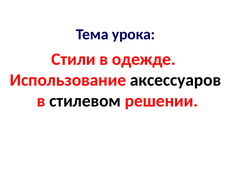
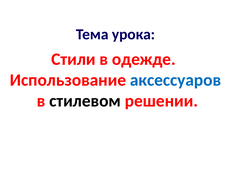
аксессуаров colour: black -> blue (176, 80)
